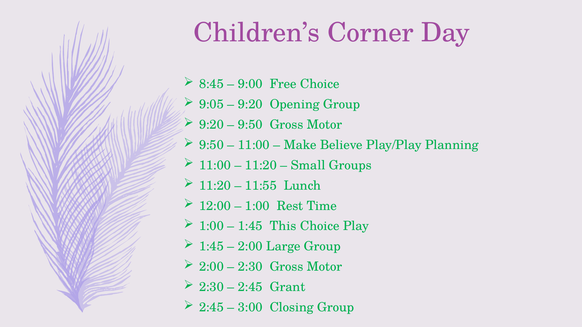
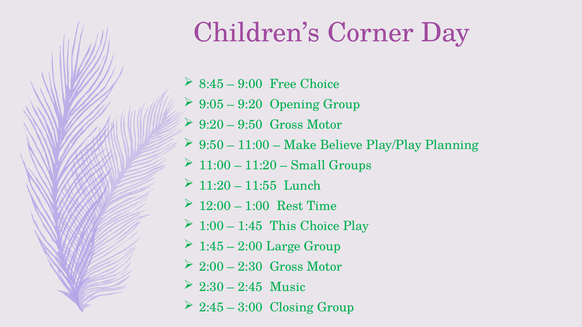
Grant: Grant -> Music (288, 287)
